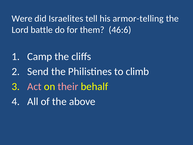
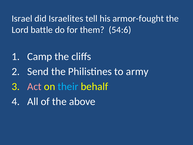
Were: Were -> Israel (22, 19)
armor-telling: armor-telling -> armor-fought (138, 19)
46:6: 46:6 -> 54:6 (120, 30)
climb: climb -> army (137, 71)
their colour: pink -> light blue (68, 86)
